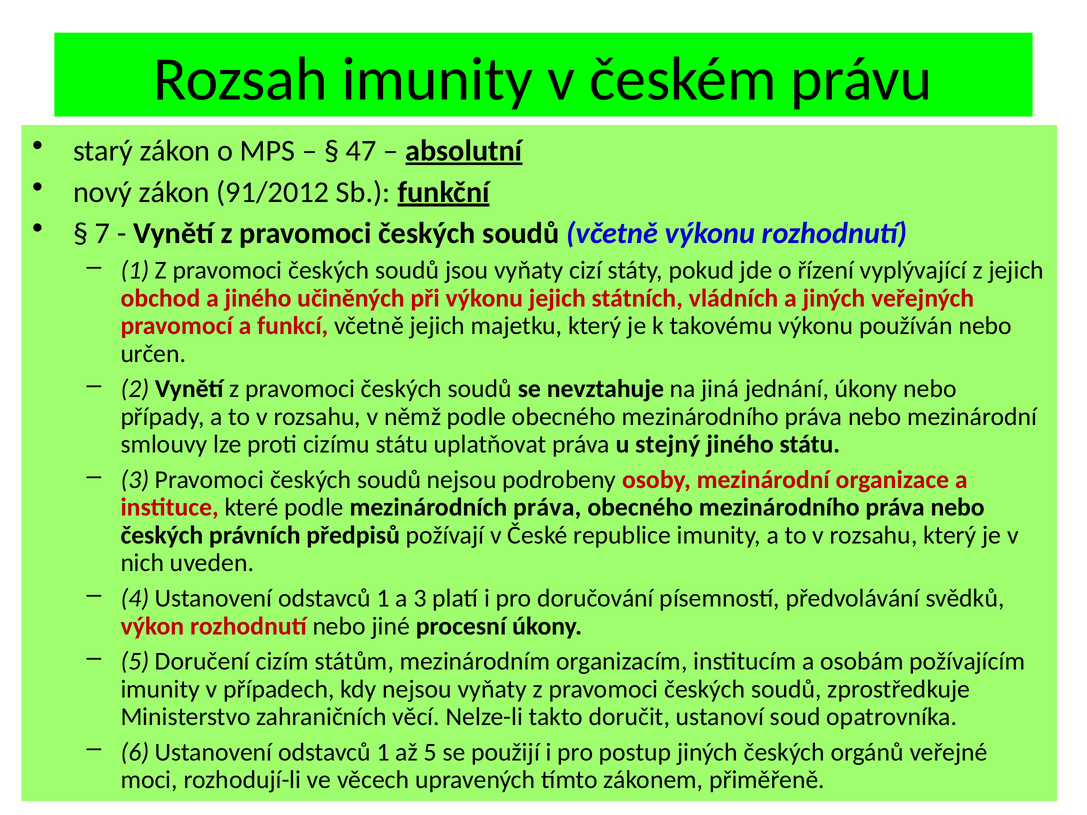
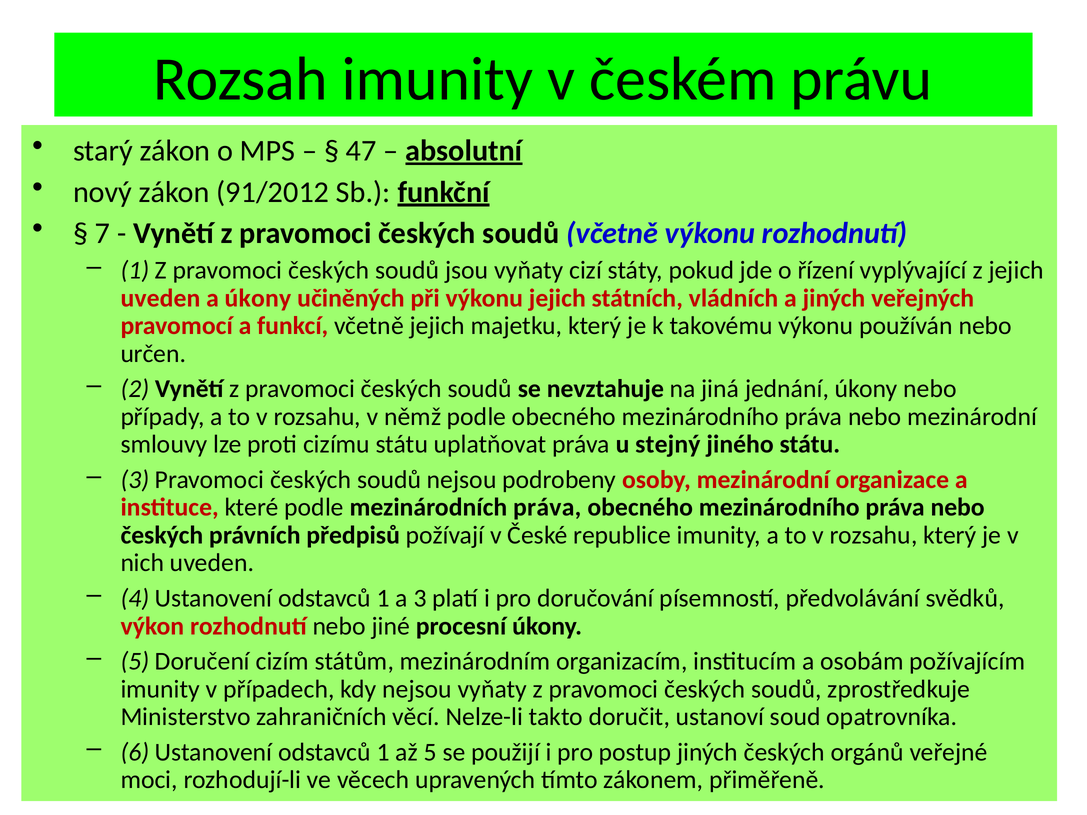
obchod: obchod -> uveden (160, 298)
a jiného: jiného -> úkony (258, 298)
